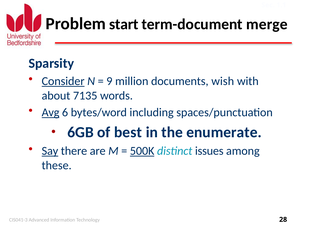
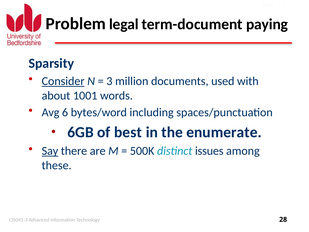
start: start -> legal (124, 24)
merge: merge -> paying (267, 24)
9: 9 -> 3 (109, 81)
wish: wish -> used (223, 81)
7135: 7135 -> 1001 (85, 96)
Avg underline: present -> none (51, 112)
500K underline: present -> none (142, 151)
